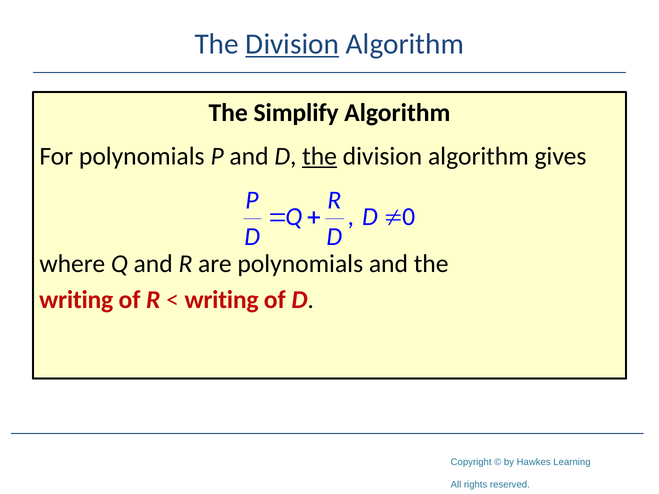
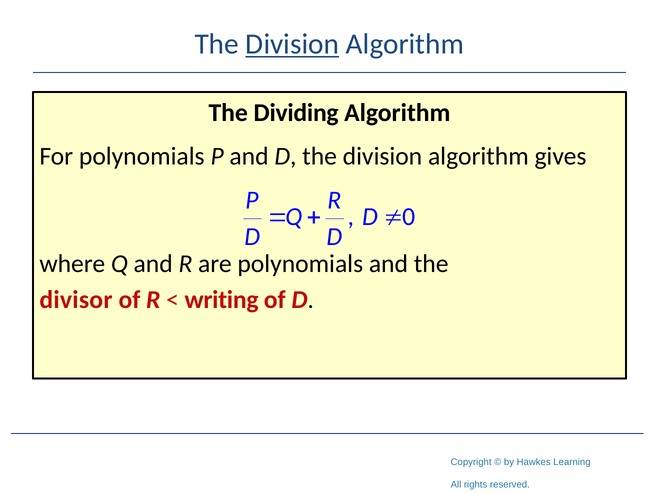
Simplify: Simplify -> Dividing (296, 113)
the underline: present -> none (320, 156)
writing: writing -> divisor (76, 300)
